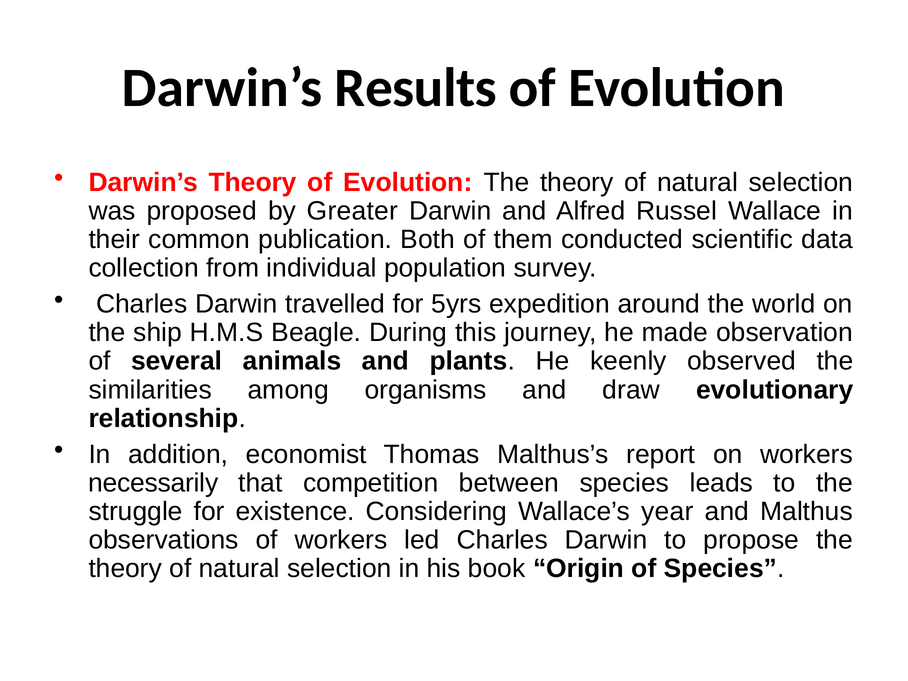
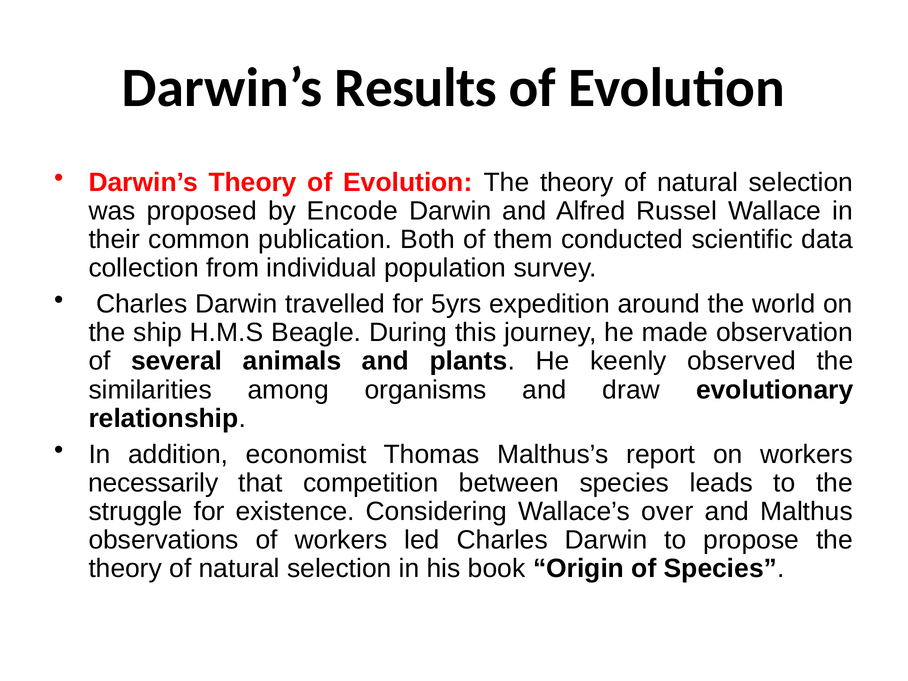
Greater: Greater -> Encode (352, 211)
year: year -> over (667, 511)
